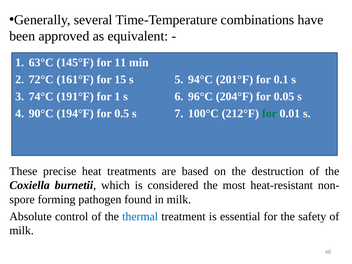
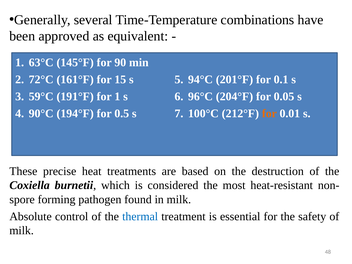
11: 11 -> 90 (120, 62)
74°C: 74°C -> 59°C (41, 96)
for colour: green -> orange (269, 113)
